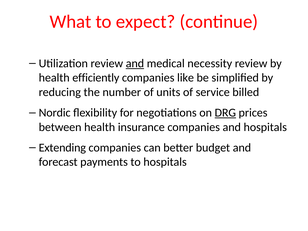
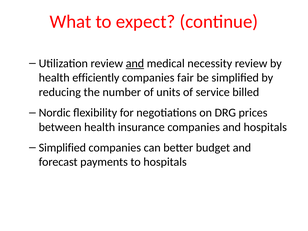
like: like -> fair (185, 78)
DRG underline: present -> none (225, 113)
Extending: Extending -> Simplified (62, 148)
